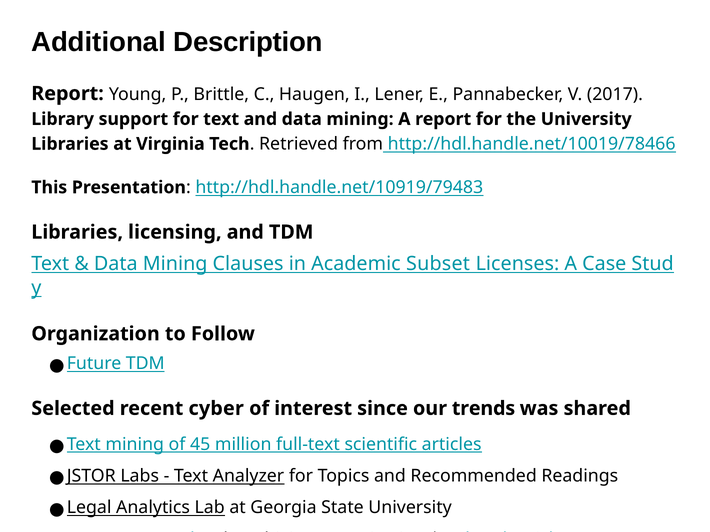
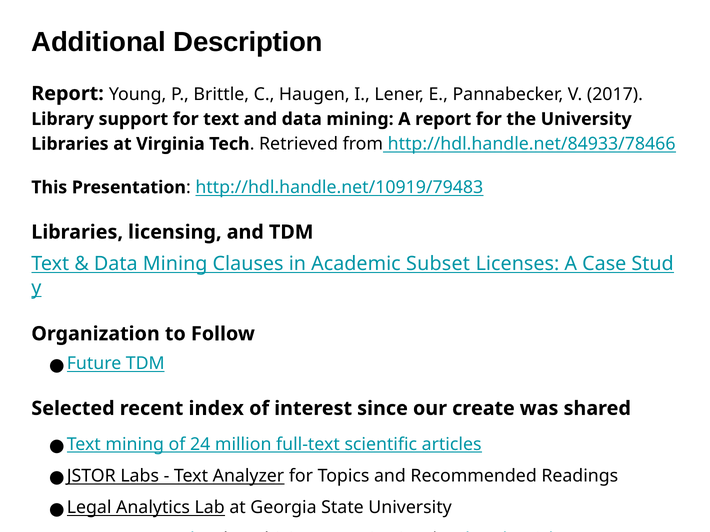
http://hdl.handle.net/10019/78466: http://hdl.handle.net/10019/78466 -> http://hdl.handle.net/84933/78466 (532, 144)
cyber: cyber -> index (216, 409)
trends: trends -> create (483, 409)
45: 45 -> 24 (200, 445)
